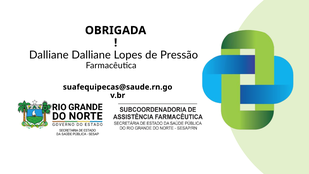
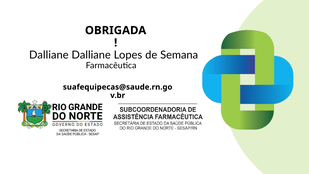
Pressão: Pressão -> Semana (179, 55)
